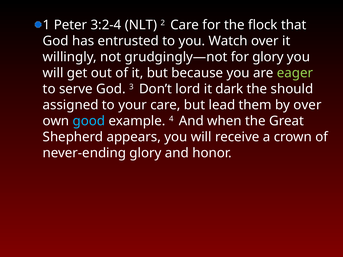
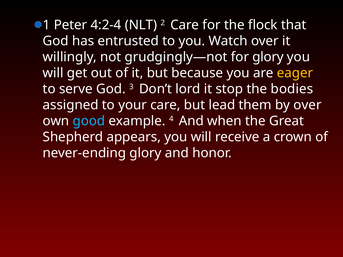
3:2-4: 3:2-4 -> 4:2-4 (106, 25)
eager colour: light green -> yellow (295, 73)
dark: dark -> stop (229, 89)
should: should -> bodies (292, 89)
